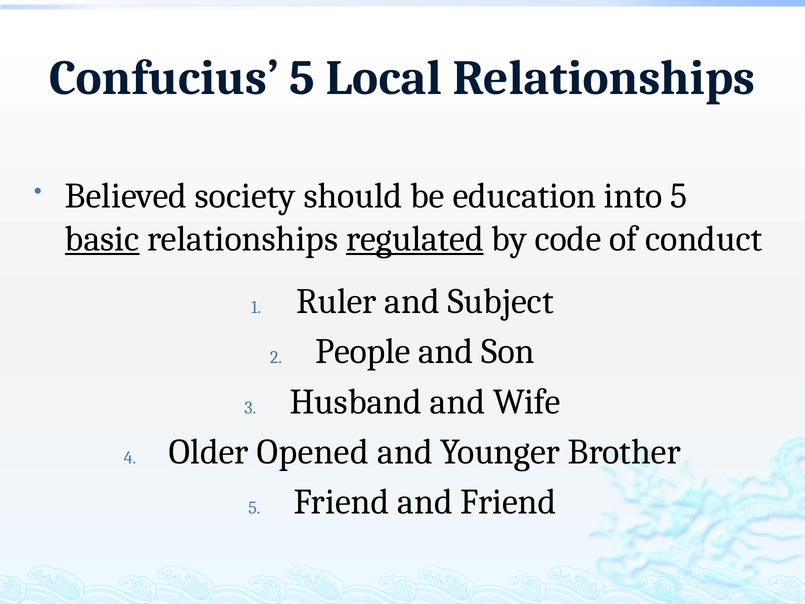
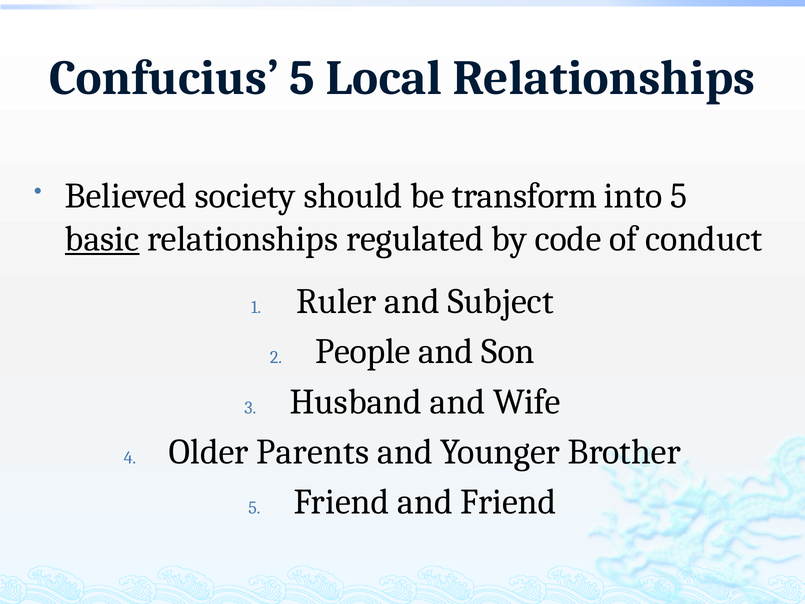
education: education -> transform (525, 196)
regulated underline: present -> none (415, 239)
Opened: Opened -> Parents (313, 452)
